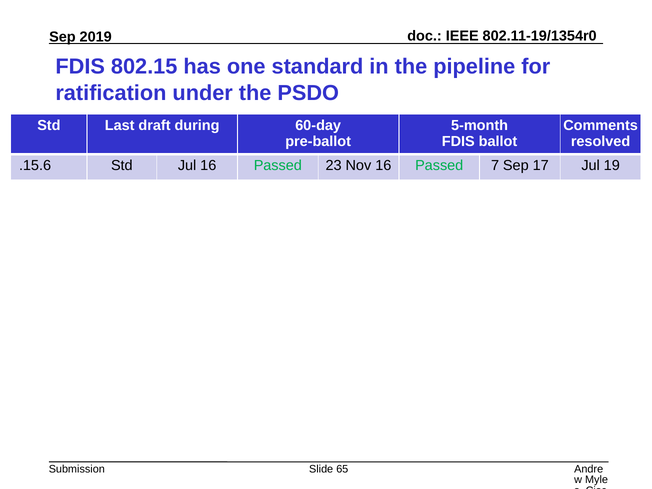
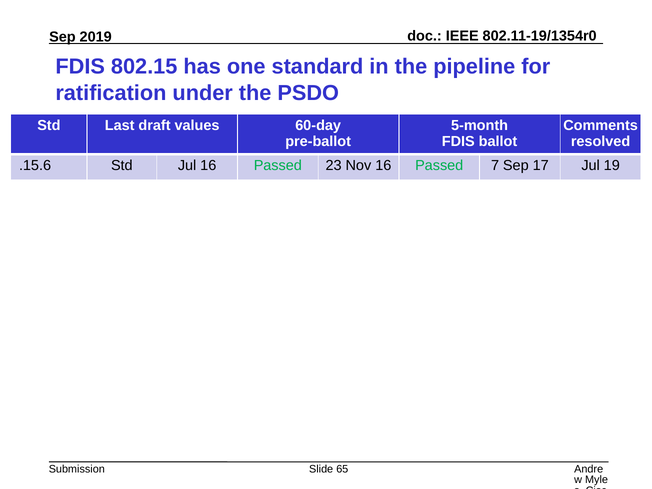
during: during -> values (197, 126)
